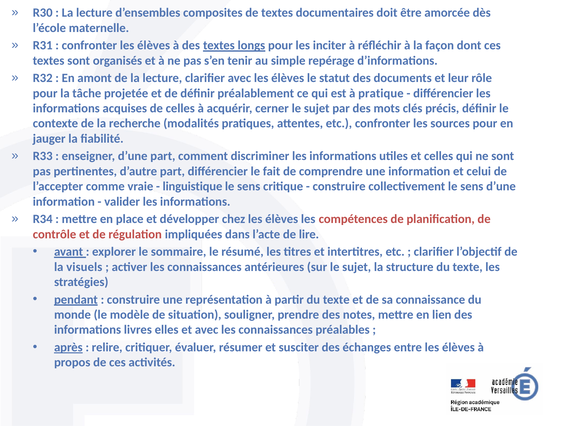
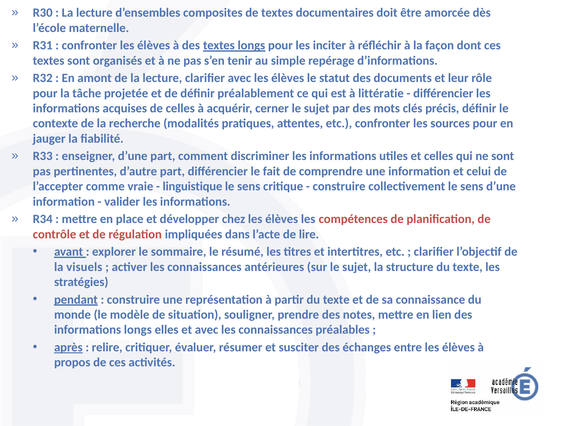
pratique: pratique -> littératie (381, 93)
informations livres: livres -> longs (138, 330)
